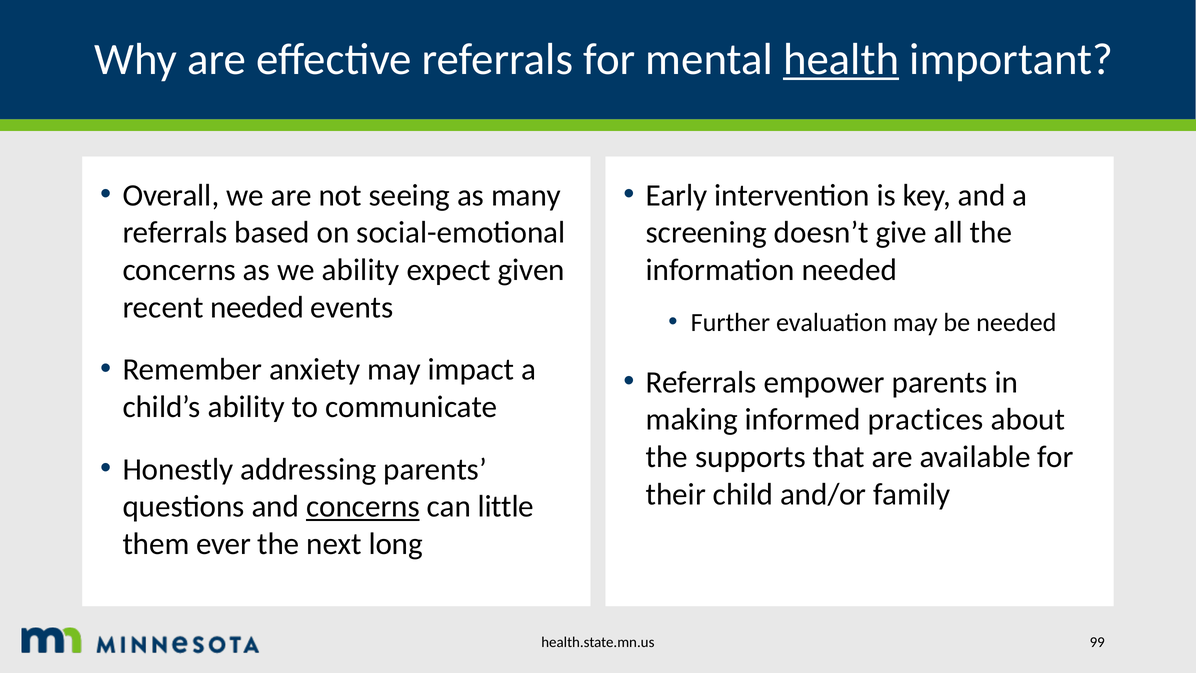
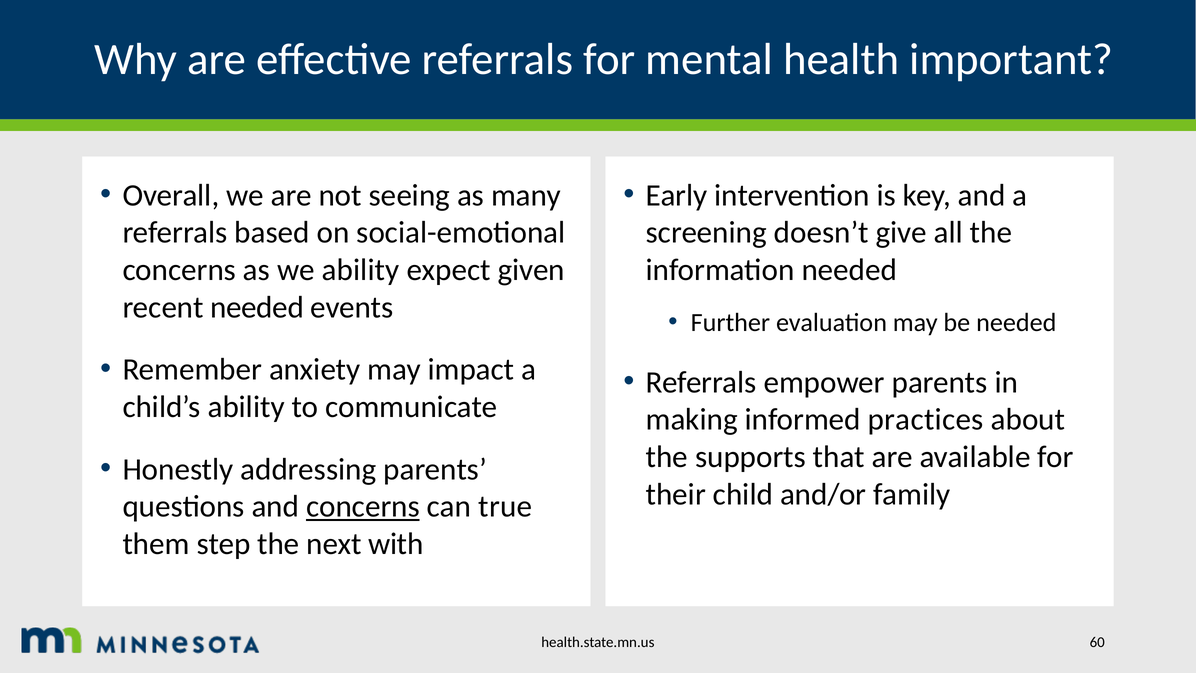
health underline: present -> none (841, 59)
little: little -> true (505, 506)
ever: ever -> step (223, 544)
long: long -> with (396, 544)
99: 99 -> 60 (1097, 642)
